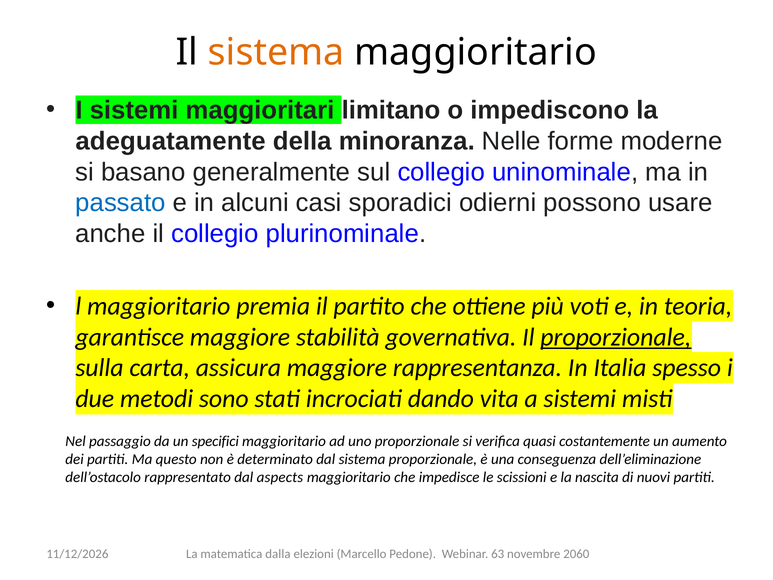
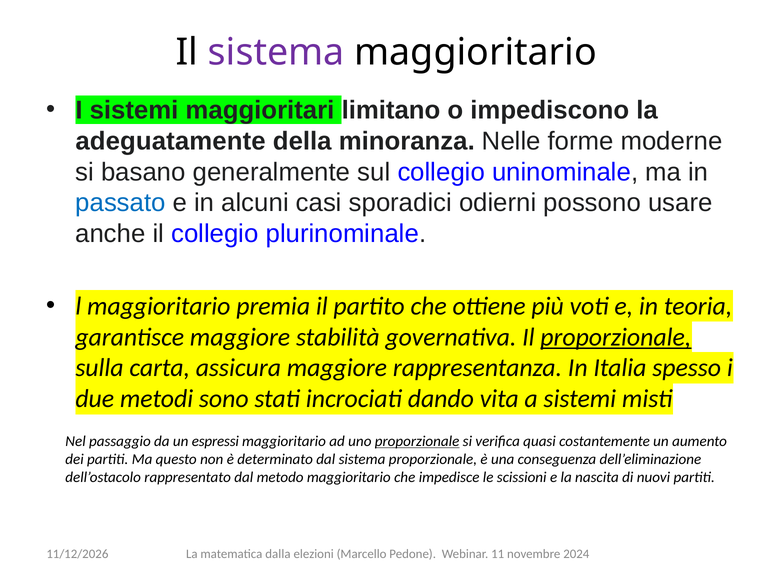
sistema colour: orange -> purple (276, 52)
specifici: specifici -> espressi (215, 441)
proporzionale underline: none -> present (417, 441)
aspects: aspects -> metodo (280, 477)
63: 63 -> 11 (498, 554)
2060: 2060 -> 2024 (576, 554)
